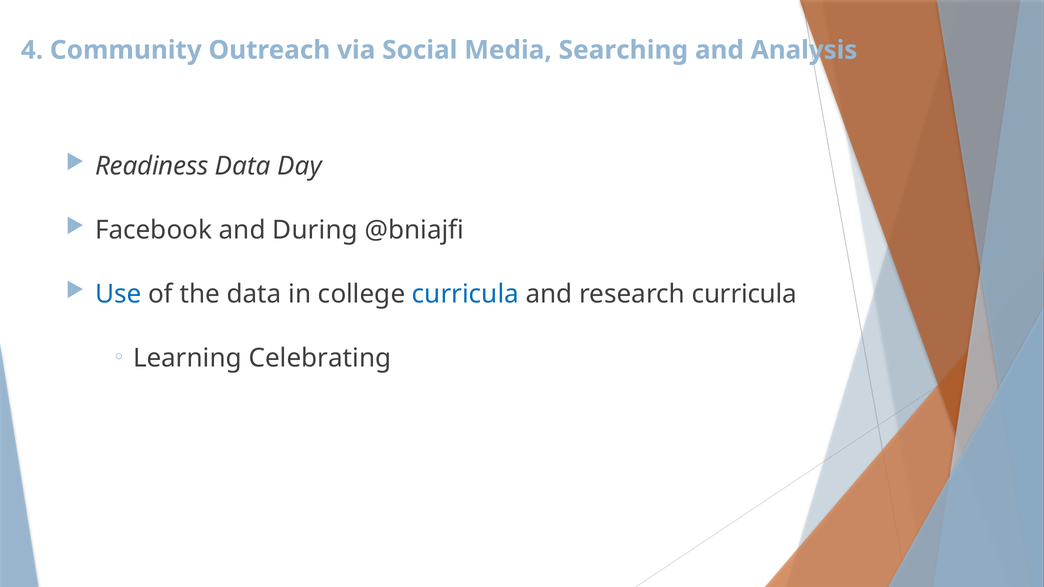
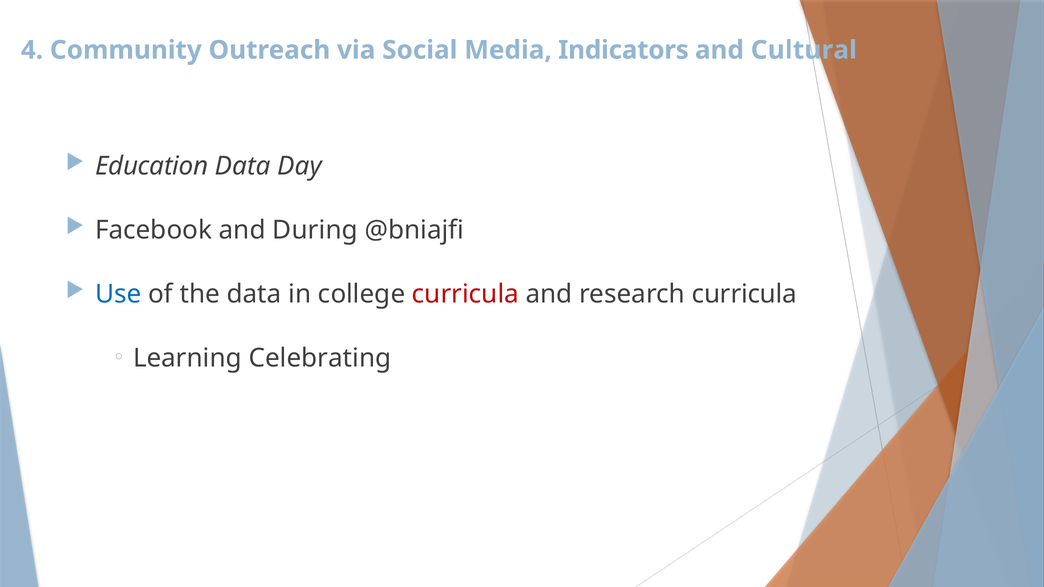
Searching: Searching -> Indicators (624, 50)
Analysis: Analysis -> Cultural (804, 50)
Readiness: Readiness -> Education (152, 166)
curricula colour: blue -> red (465, 294)
